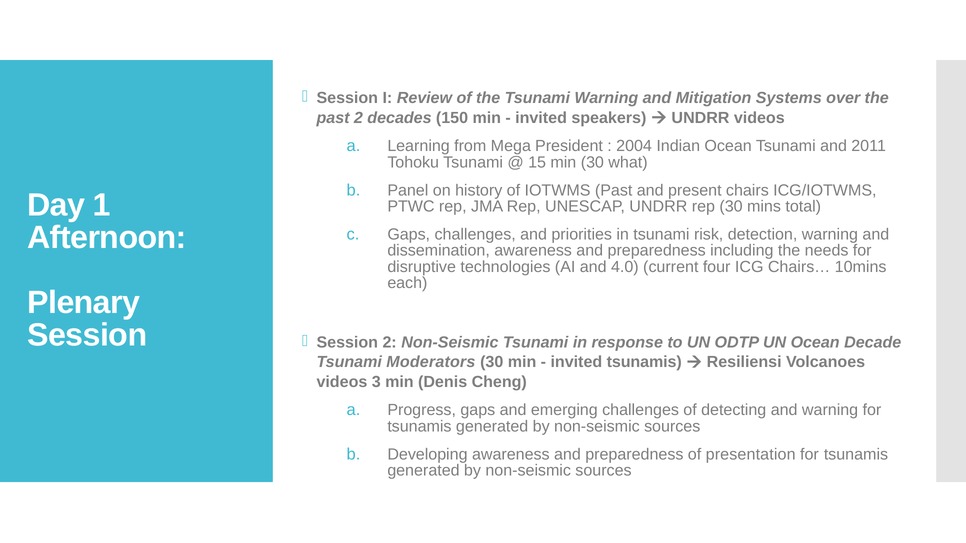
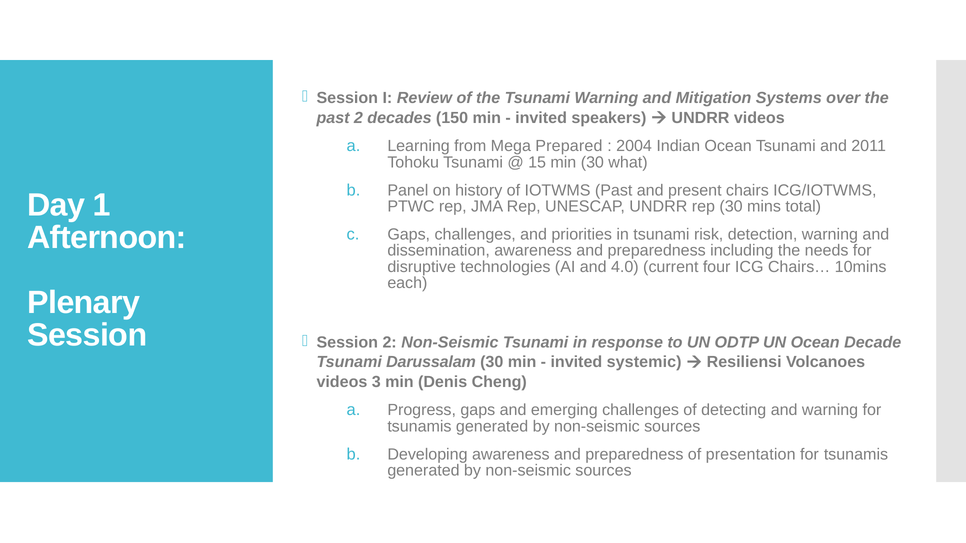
President: President -> Prepared (569, 146)
Moderators: Moderators -> Darussalam (431, 362)
invited tsunamis: tsunamis -> systemic (644, 362)
